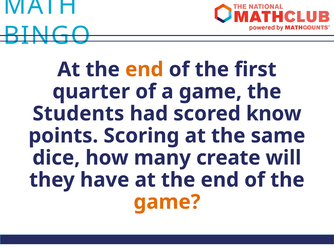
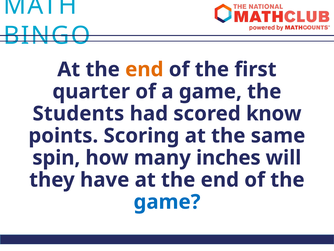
dice: dice -> spin (56, 158)
create: create -> inches (228, 158)
game colour: orange -> blue (167, 202)
